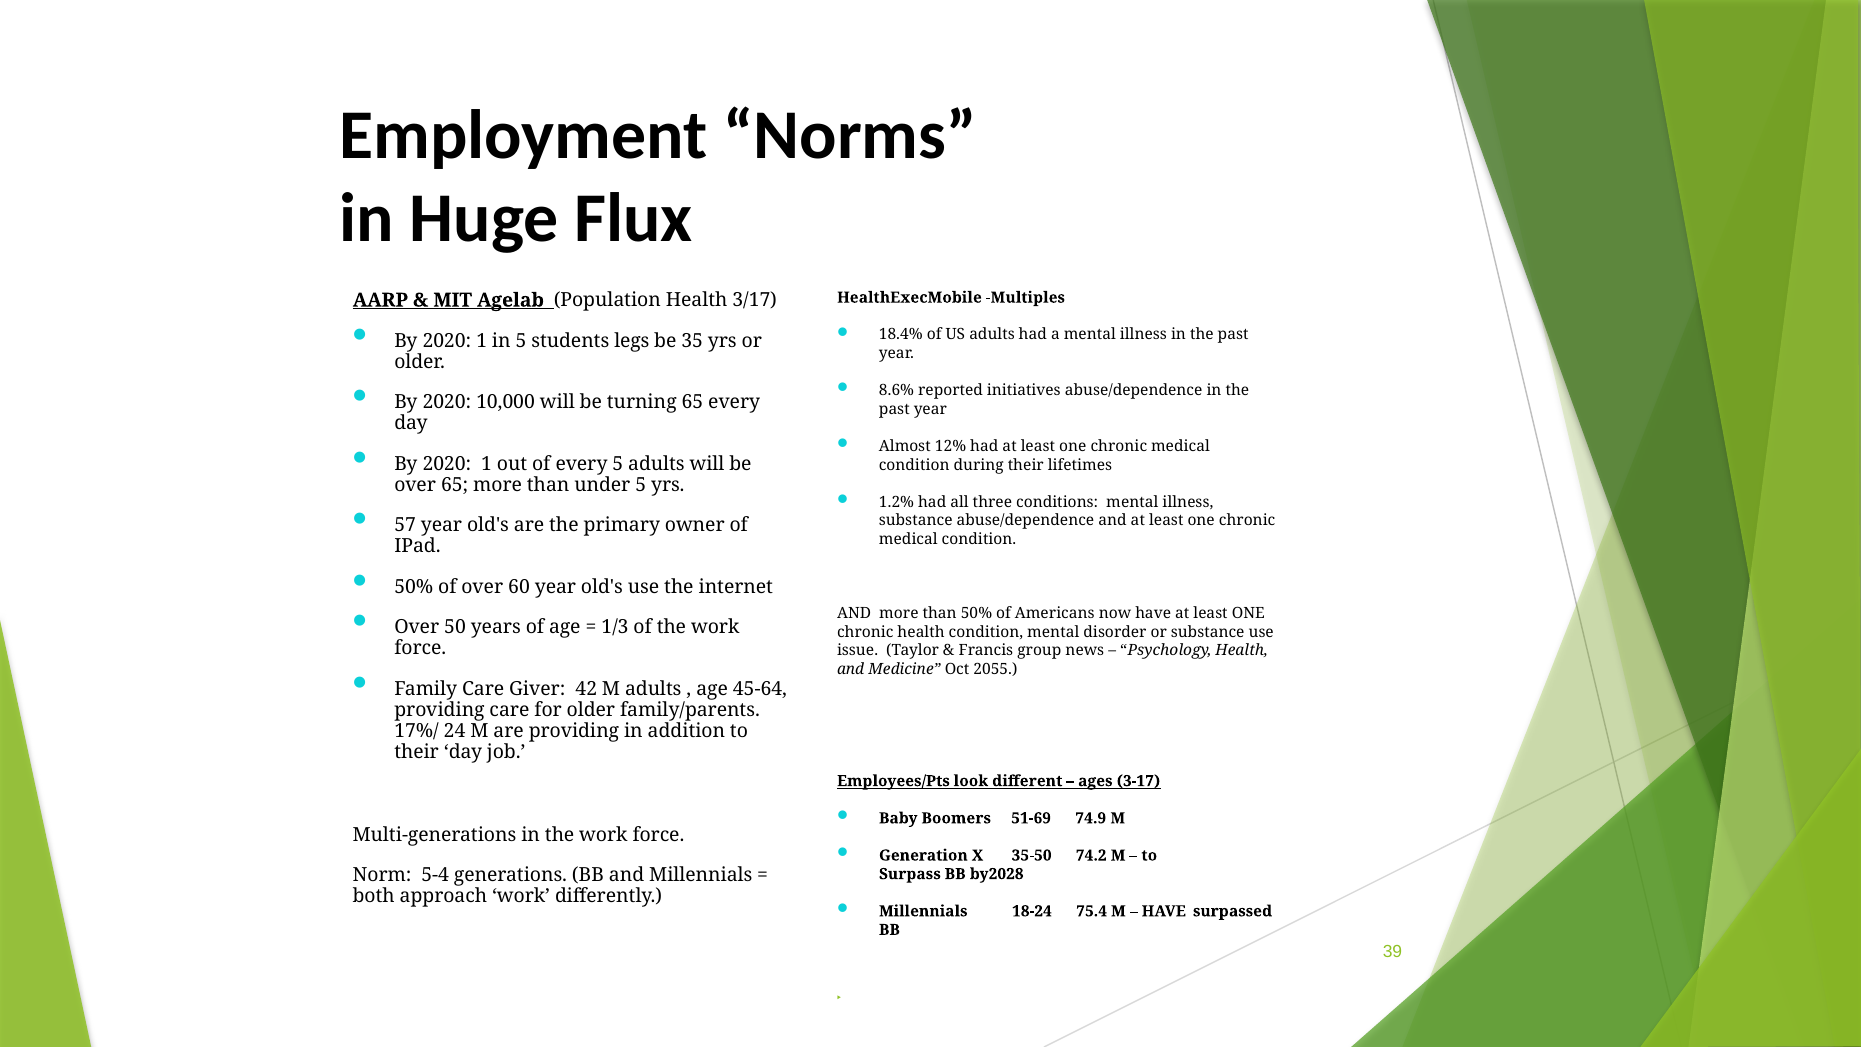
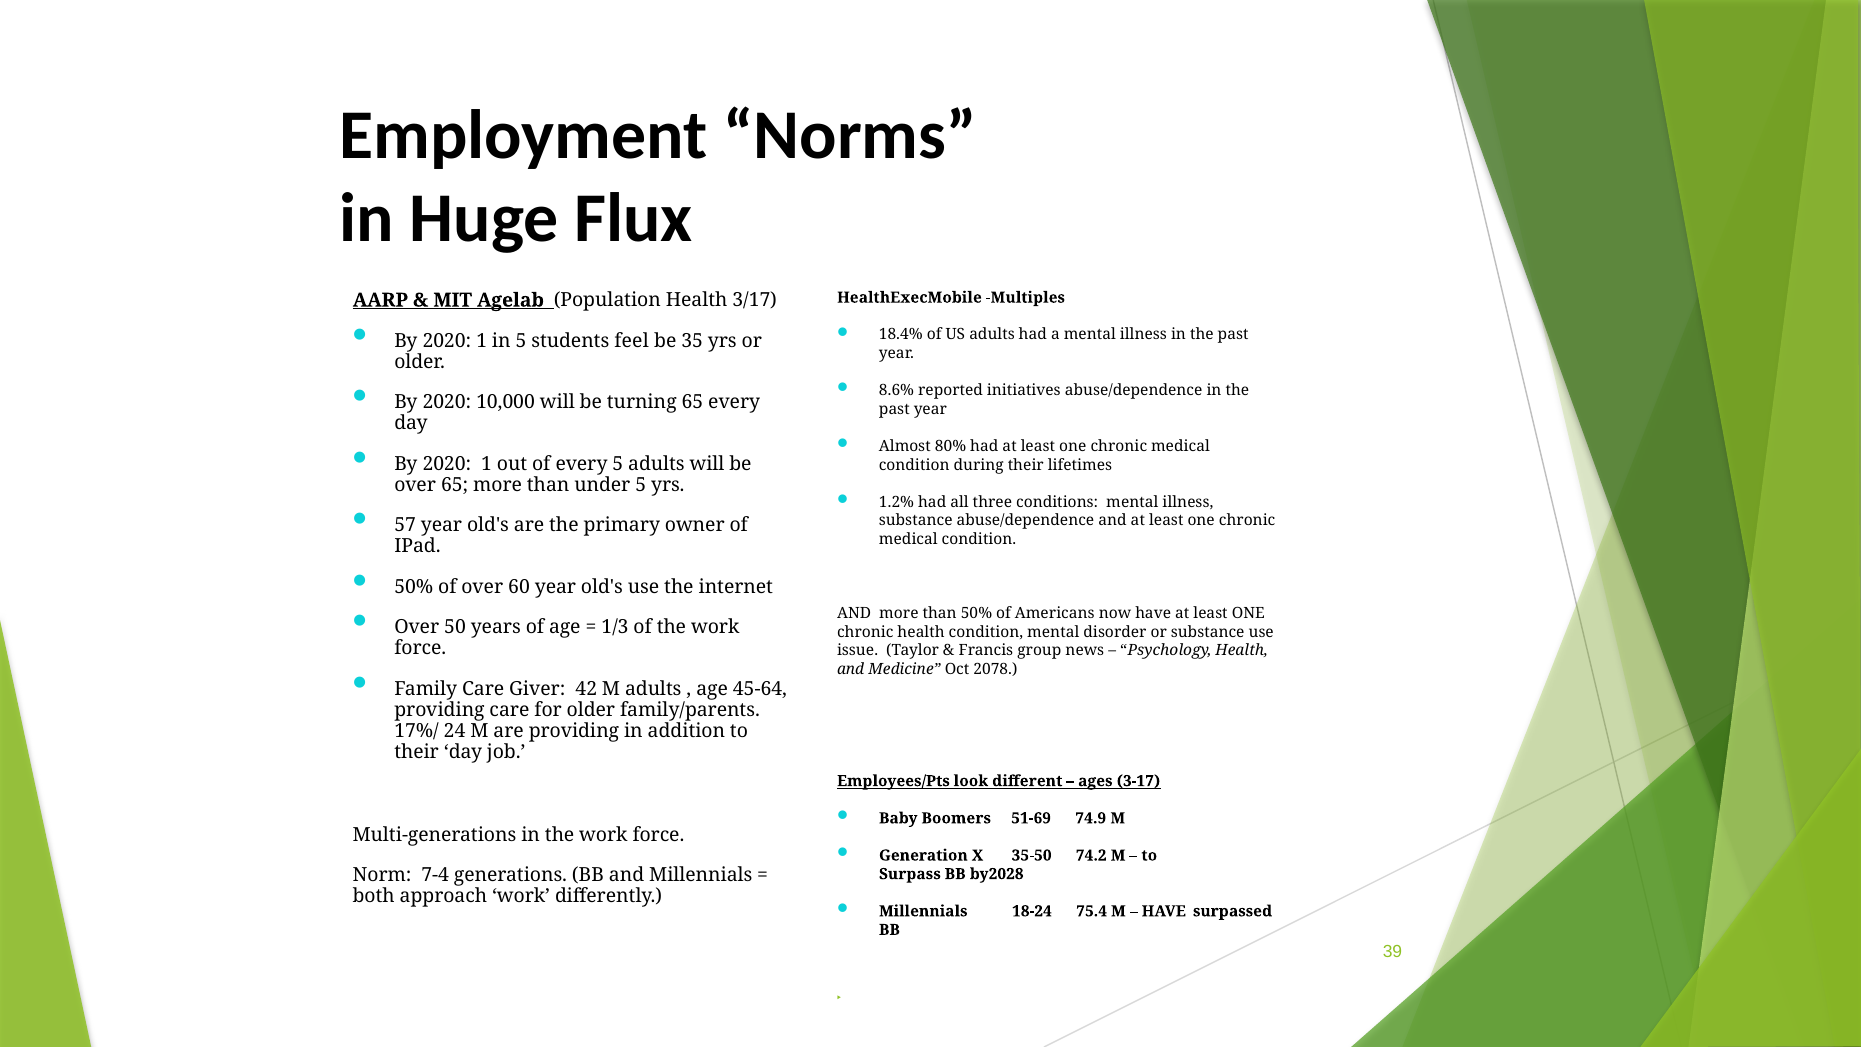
legs: legs -> feel (632, 341)
12%: 12% -> 80% (951, 446)
2055: 2055 -> 2078 (995, 669)
5-4: 5-4 -> 7-4 (435, 875)
